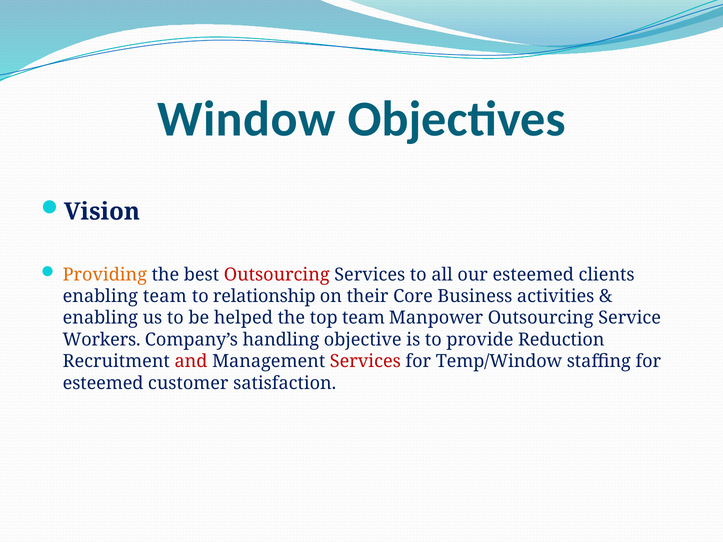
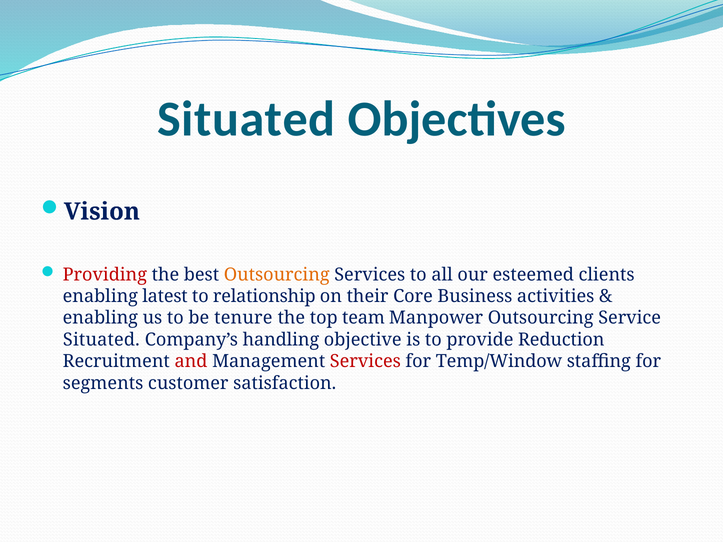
Window: Window -> Situated (246, 119)
Providing colour: orange -> red (105, 275)
Outsourcing colour: red -> orange (277, 275)
enabling team: team -> latest (165, 296)
helped: helped -> tenure (243, 318)
Workers: Workers -> Situated (101, 340)
esteemed: esteemed -> segments (103, 383)
